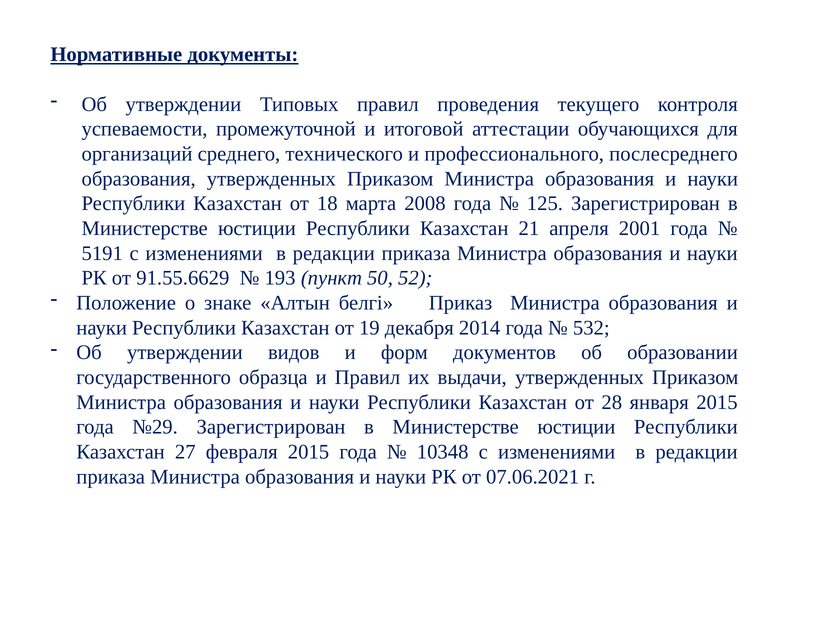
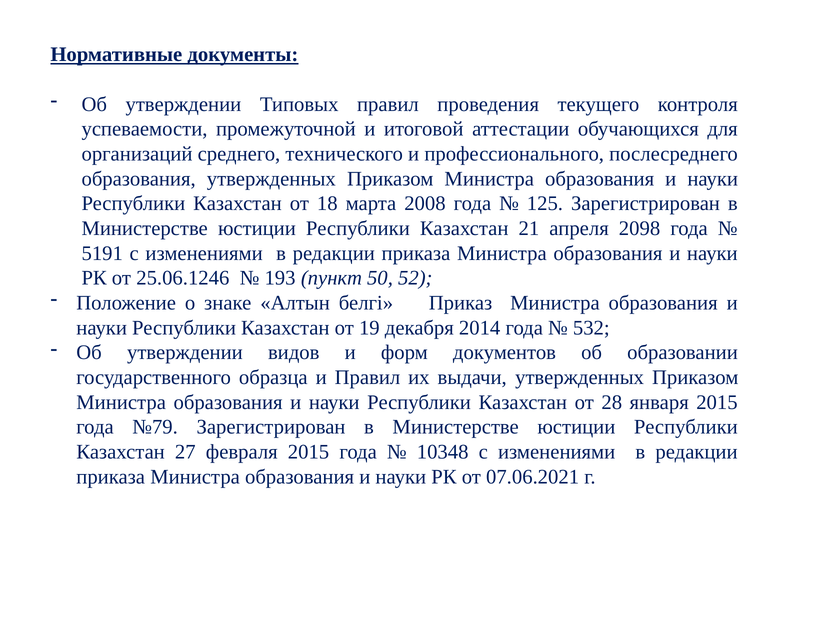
2001: 2001 -> 2098 (640, 228)
91.55.6629: 91.55.6629 -> 25.06.1246 (183, 278)
№29: №29 -> №79 (155, 427)
